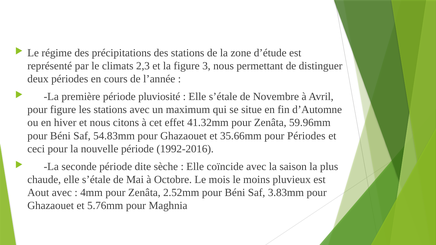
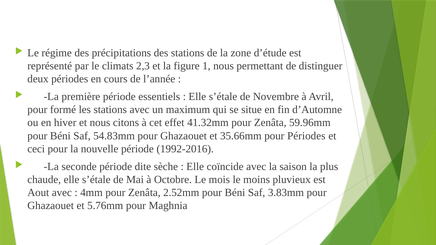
3: 3 -> 1 (206, 66)
pluviosité: pluviosité -> essentiels (159, 97)
pour figure: figure -> formé (63, 110)
